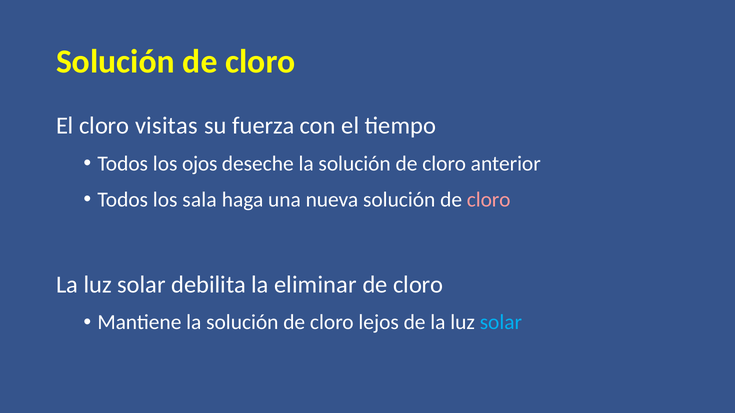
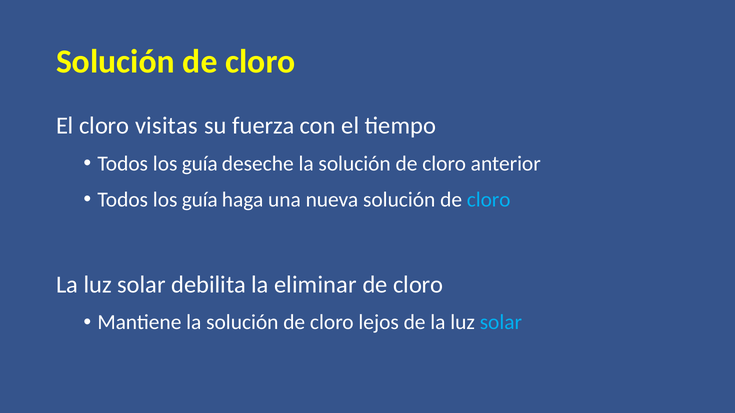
ojos: ojos -> guía (200, 164)
sala: sala -> guía (200, 200)
cloro colour: pink -> light blue (489, 200)
